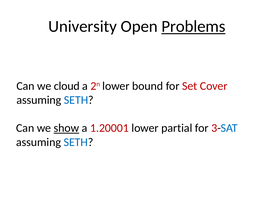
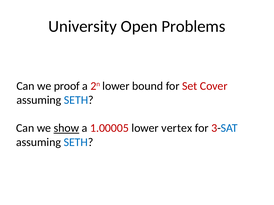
Problems underline: present -> none (193, 27)
cloud: cloud -> proof (67, 86)
1.20001: 1.20001 -> 1.00005 (109, 128)
partial: partial -> vertex (177, 128)
